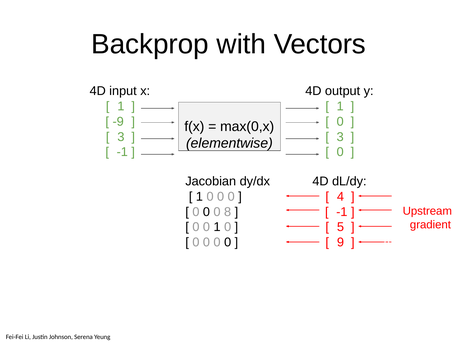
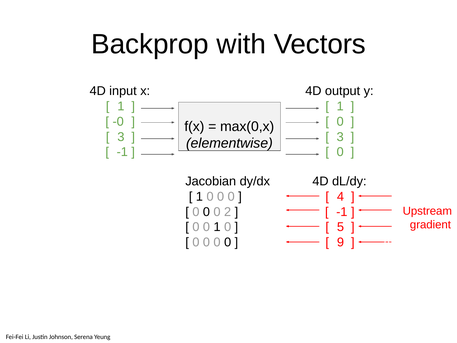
-9: -9 -> -0 (118, 121)
8: 8 -> 2 (228, 212)
